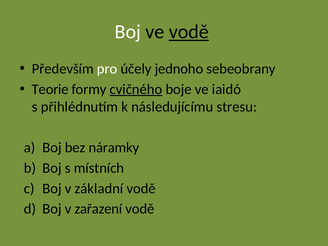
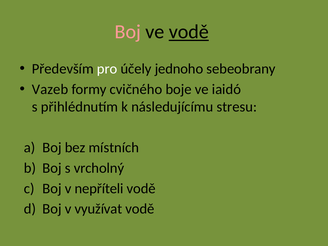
Boj colour: white -> pink (128, 32)
Teorie: Teorie -> Vazeb (50, 89)
cvičného underline: present -> none (136, 89)
náramky: náramky -> místních (114, 148)
místních: místních -> vrcholný (99, 168)
základní: základní -> nepříteli (99, 188)
zařazení: zařazení -> využívat (98, 209)
